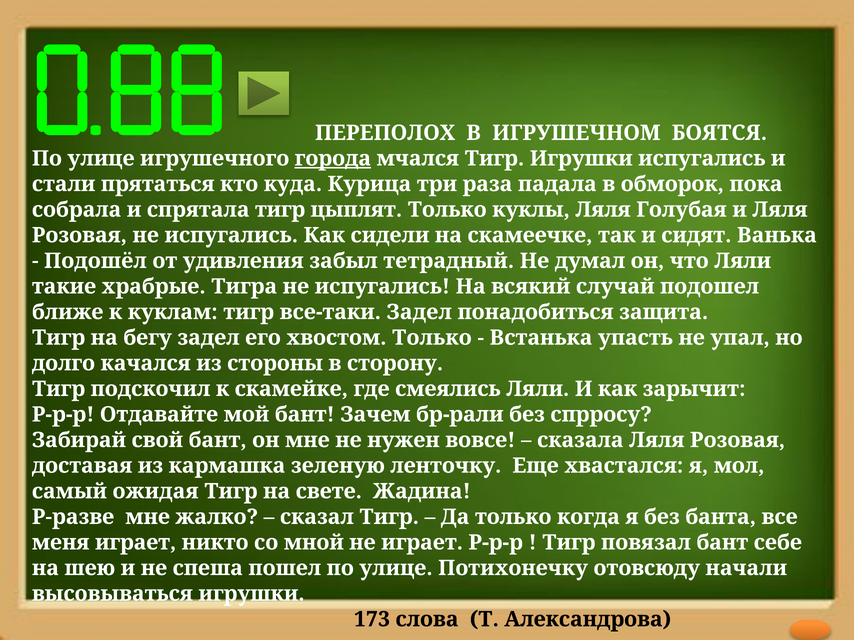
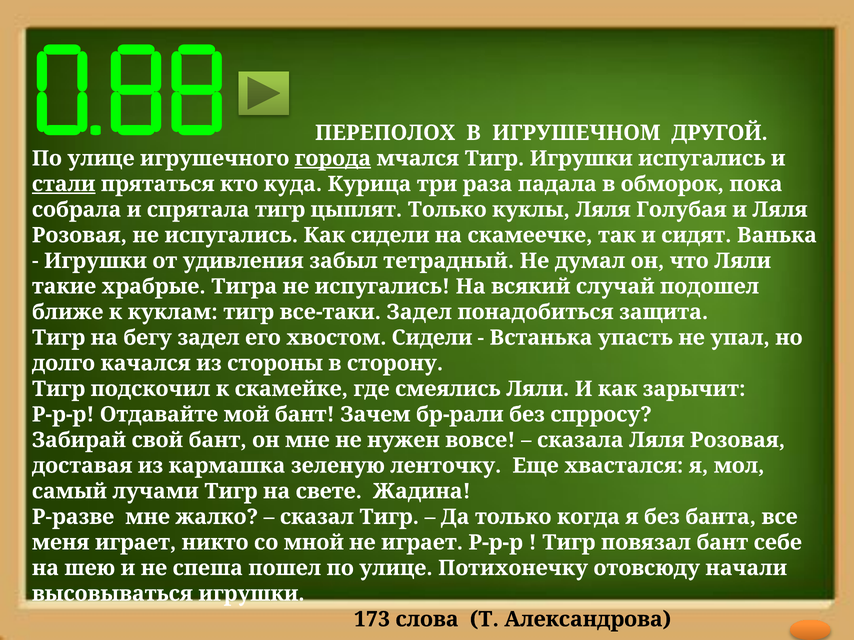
БОЯТСЯ: БОЯТСЯ -> ДРУГОЙ (720, 133)
стали underline: none -> present (64, 184)
Подошёл: Подошёл -> Игрушки (95, 261)
хвостом Только: Только -> Сидели (432, 338)
ожидая: ожидая -> лучами (156, 492)
